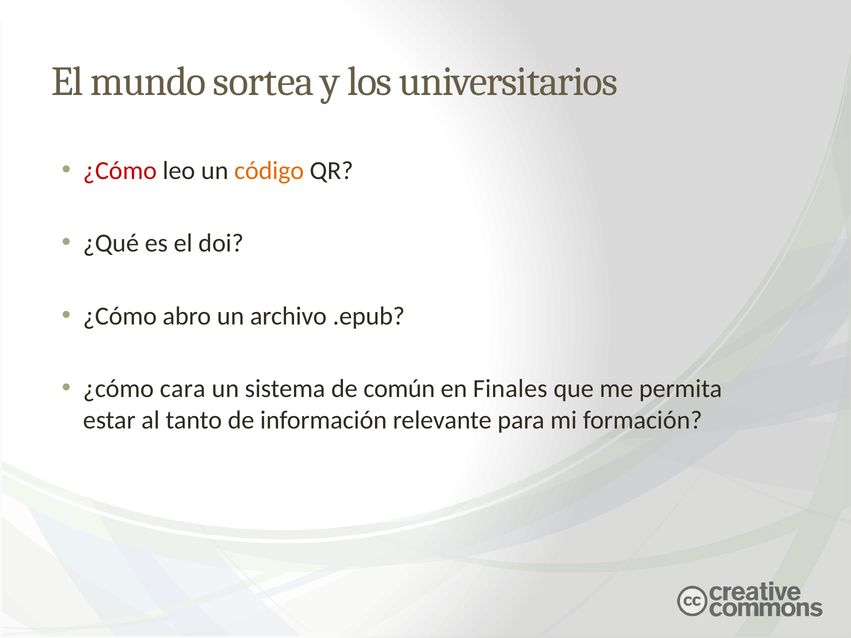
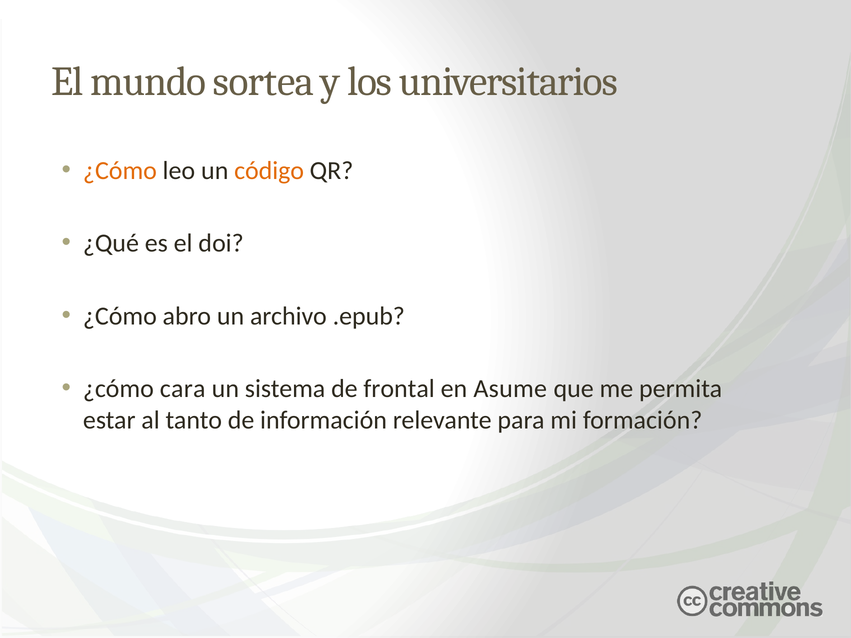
¿Cómo colour: red -> orange (120, 171)
común: común -> frontal (399, 389)
Finales: Finales -> Asume (510, 389)
